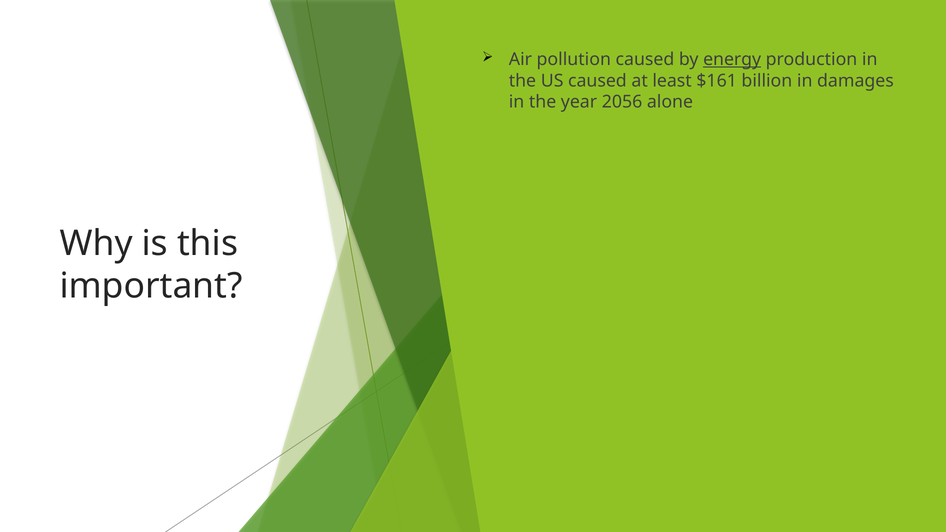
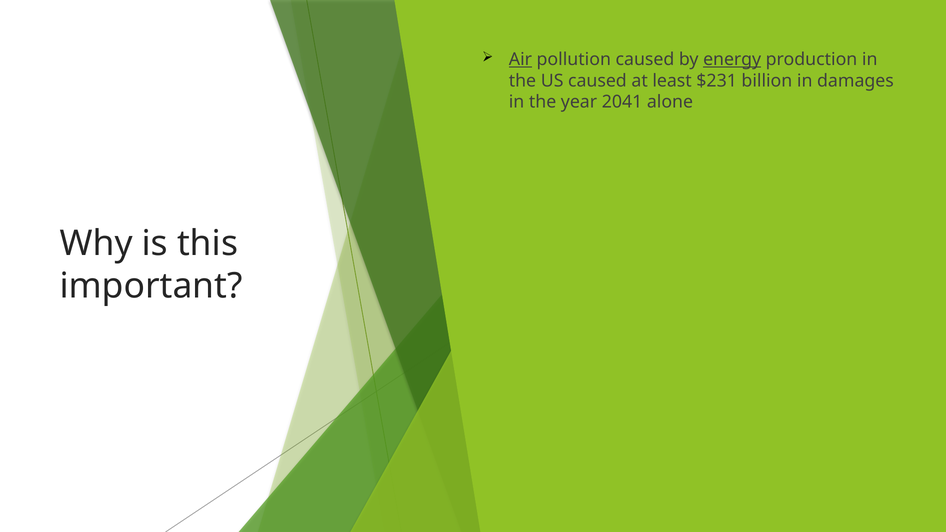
Air underline: none -> present (520, 59)
$161: $161 -> $231 (717, 81)
2056: 2056 -> 2041 (622, 102)
